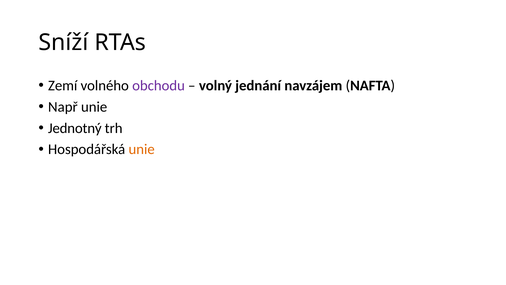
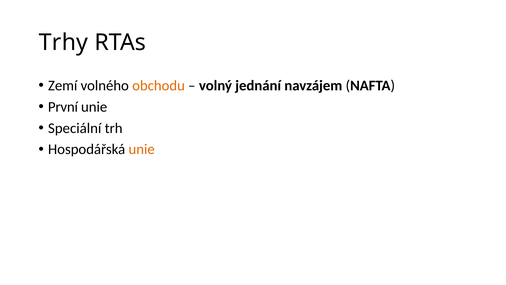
Sníží: Sníží -> Trhy (63, 43)
obchodu colour: purple -> orange (159, 86)
Např: Např -> První (63, 107)
Jednotný: Jednotný -> Speciální (75, 128)
